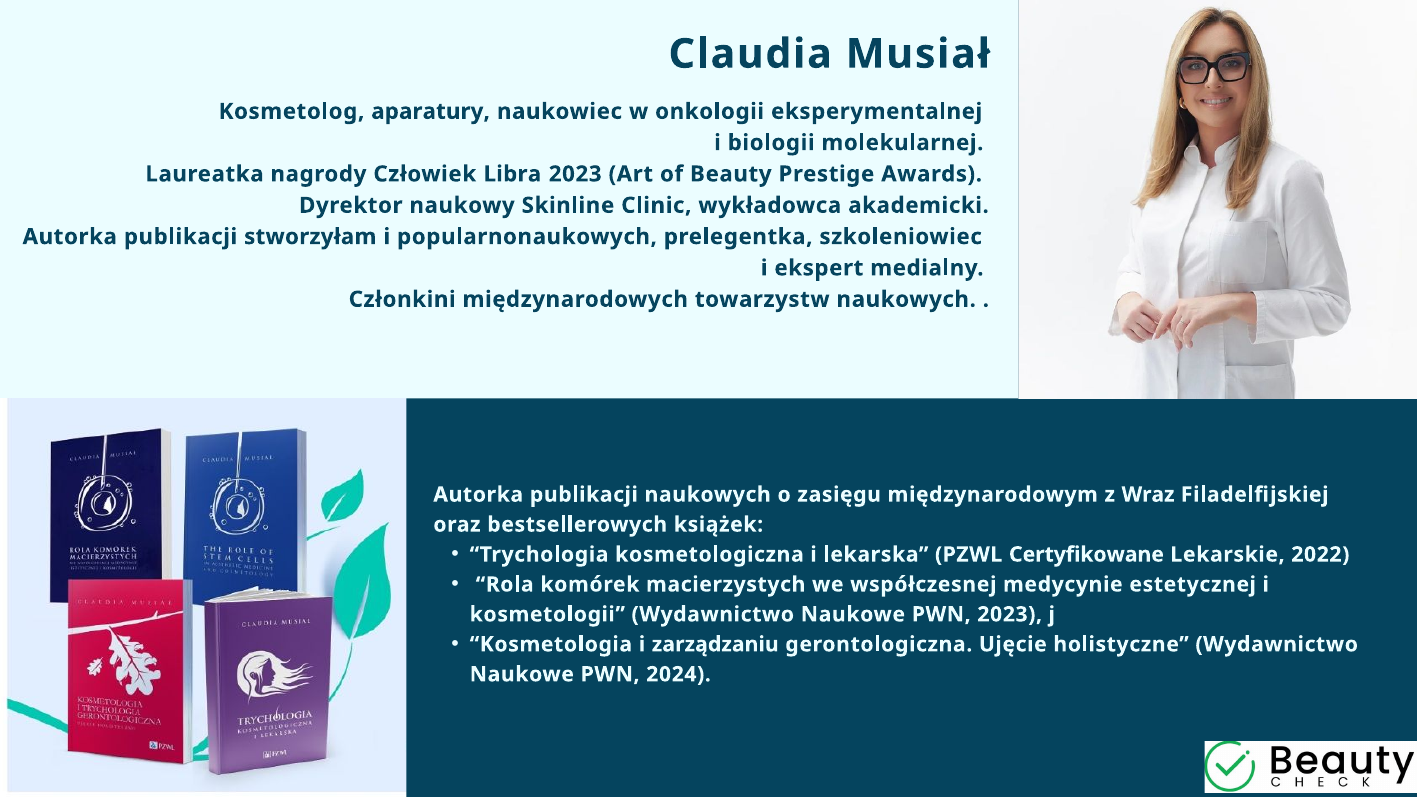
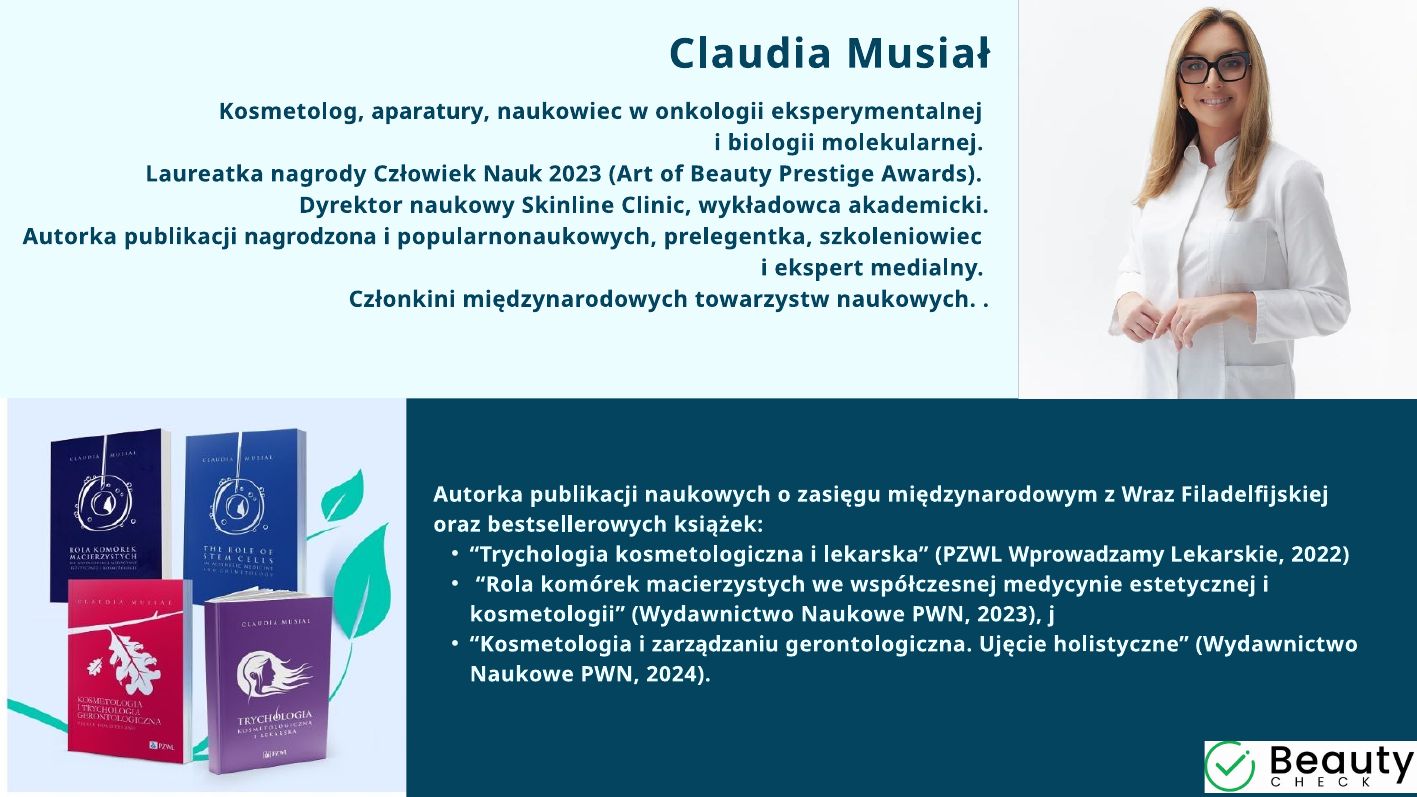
Libra: Libra -> Nauk (513, 174)
stworzyłam: stworzyłam -> nagrodzona (310, 237)
Certyfikowane: Certyfikowane -> Wprowadzamy (1086, 555)
